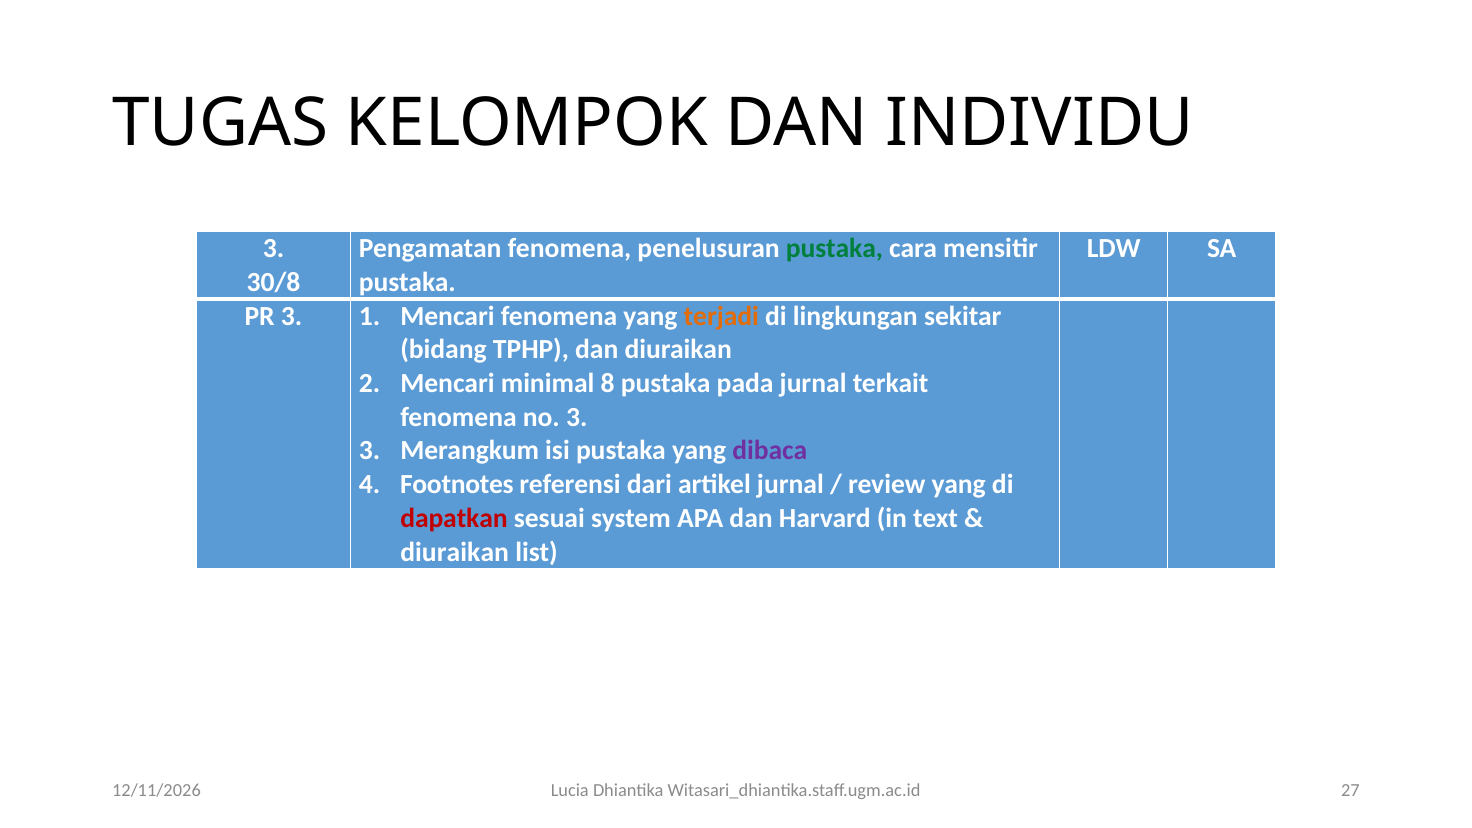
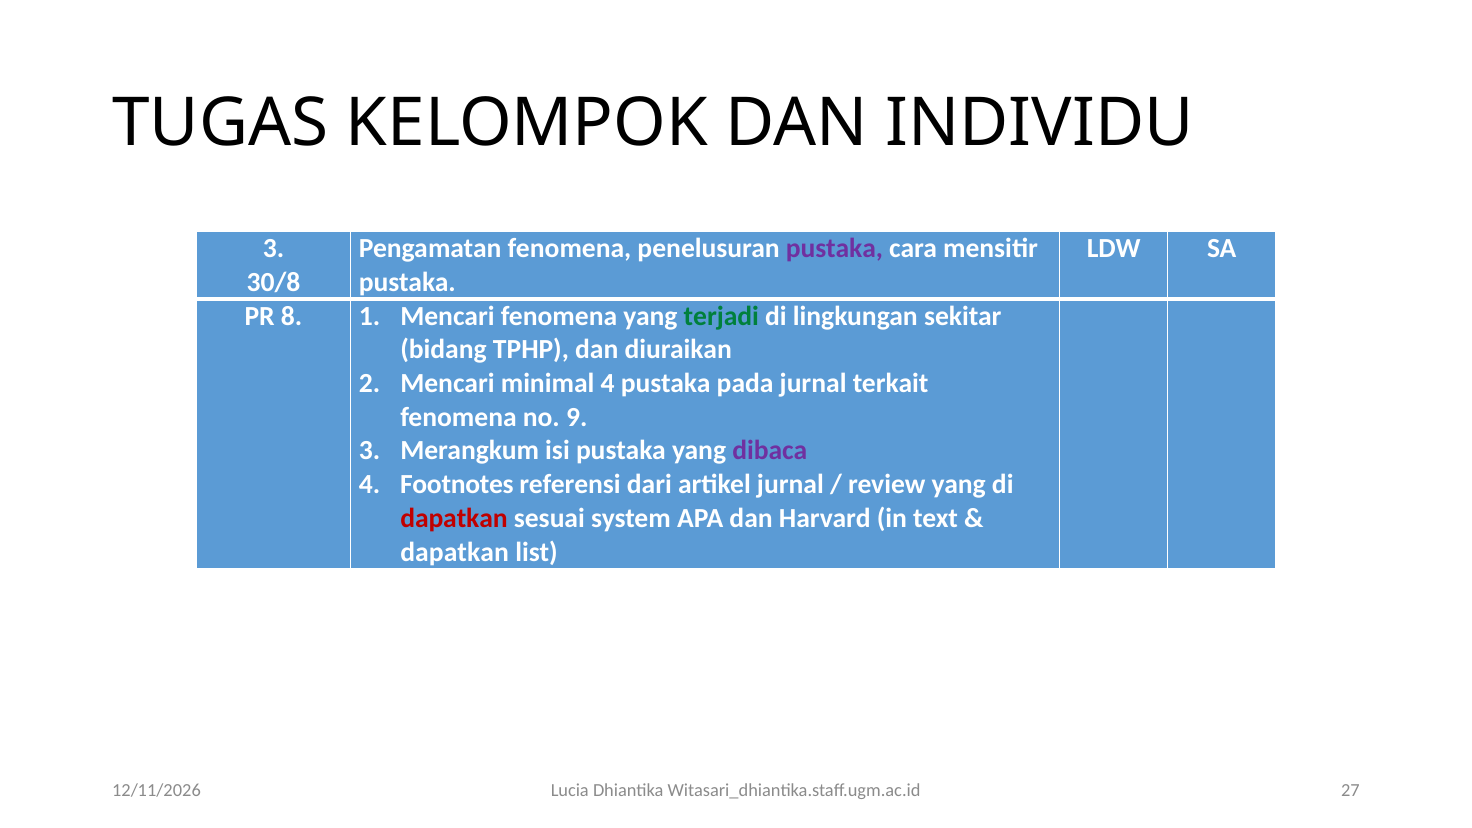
pustaka colour: green -> purple (834, 249)
PR 3: 3 -> 8 (292, 316)
terjadi colour: orange -> green (721, 316)
minimal 8: 8 -> 4 (608, 384)
no 3: 3 -> 9 (577, 417)
diuraikan: diuraikan -> dapatkan (455, 552)
